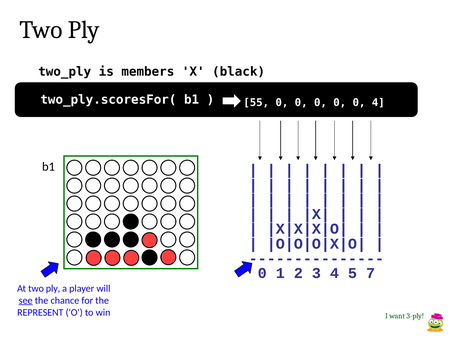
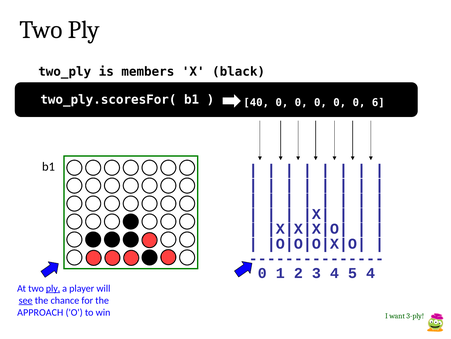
55: 55 -> 40 (256, 103)
0 4: 4 -> 6 (378, 103)
5 7: 7 -> 4 (371, 273)
ply underline: none -> present (53, 288)
REPRESENT: REPRESENT -> APPROACH (40, 312)
